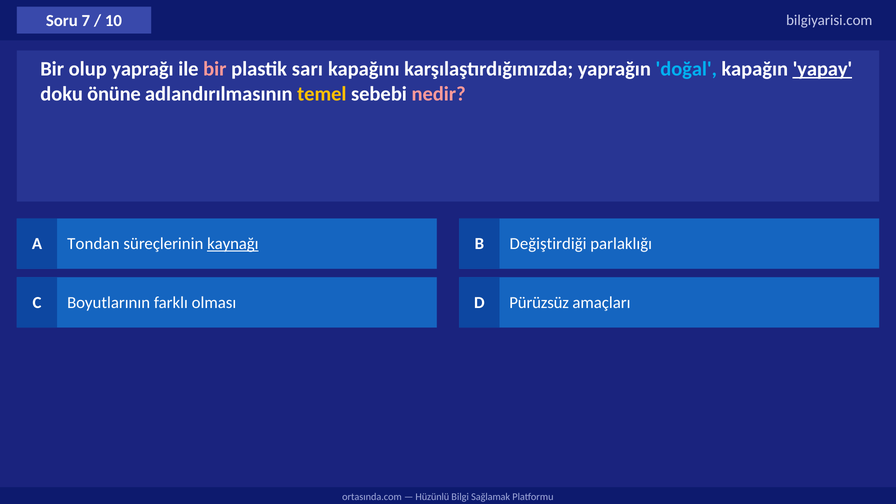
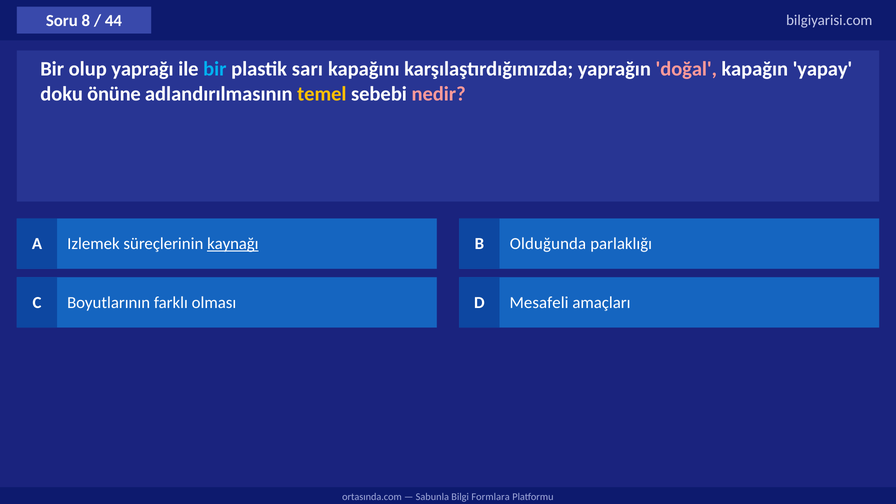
7: 7 -> 8 (86, 20)
10: 10 -> 44 (113, 20)
bir colour: pink -> light blue (215, 69)
doğal colour: light blue -> pink (686, 69)
yapay underline: present -> none (822, 69)
Tondan: Tondan -> Izlemek (93, 244)
Değiştirdiği: Değiştirdiği -> Olduğunda (548, 244)
Pürüzsüz: Pürüzsüz -> Mesafeli (539, 303)
Hüzünlü: Hüzünlü -> Sabunla (432, 497)
Sağlamak: Sağlamak -> Formlara (491, 497)
